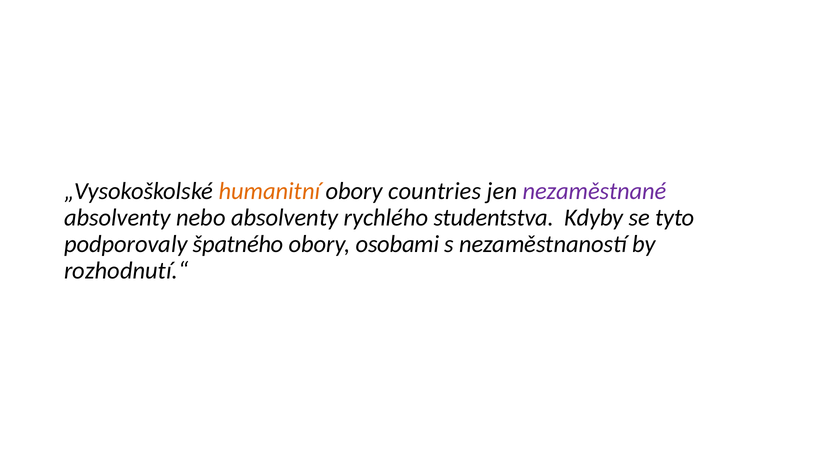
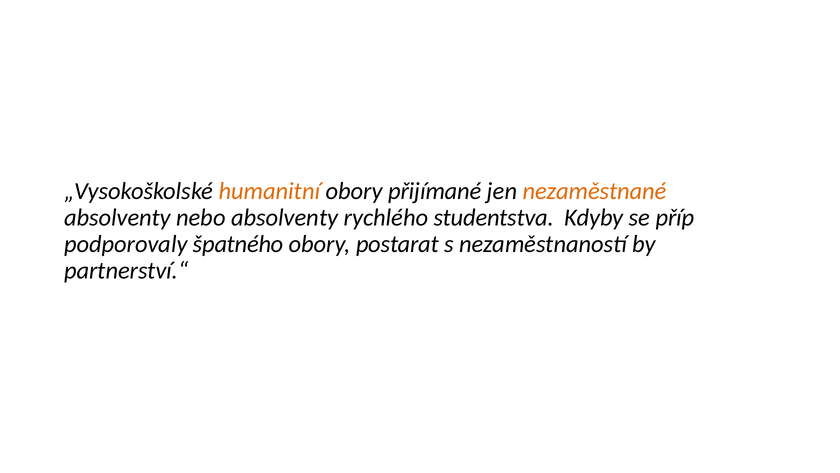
countries: countries -> přijímané (435, 191)
nezaměstnané colour: purple -> orange (595, 191)
tyto: tyto -> příp (675, 218)
osobami: osobami -> postarat (398, 244)
rozhodnutí.“: rozhodnutí.“ -> partnerství.“ (126, 270)
